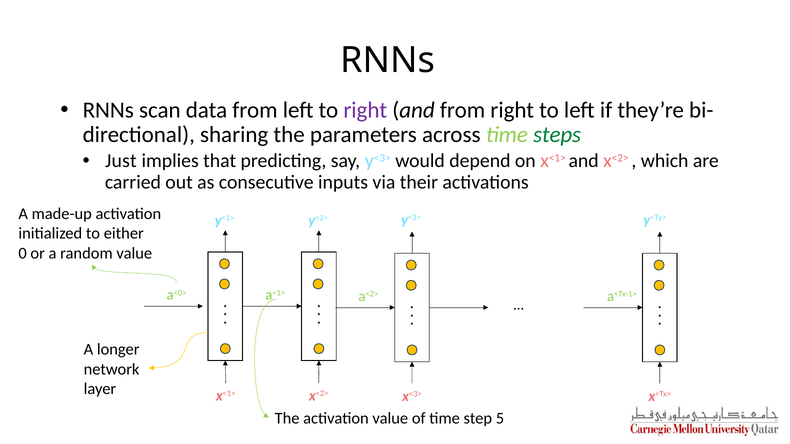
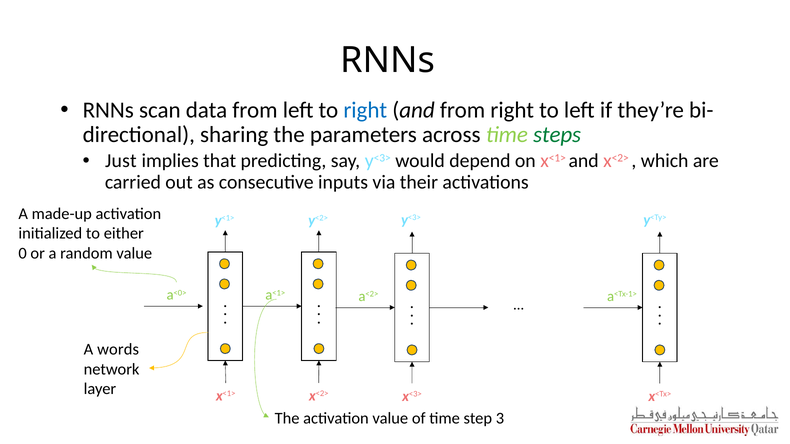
right colour: purple -> blue (365, 110)
longer: longer -> words (118, 350)
5: 5 -> 3 (500, 419)
